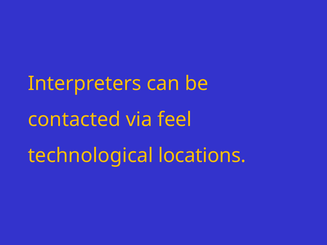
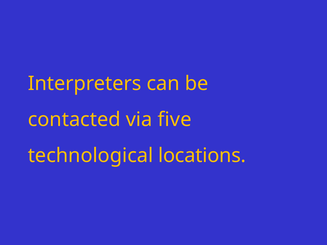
feel: feel -> five (175, 120)
